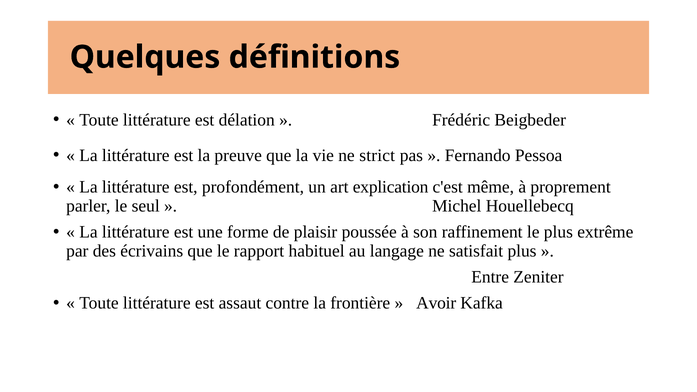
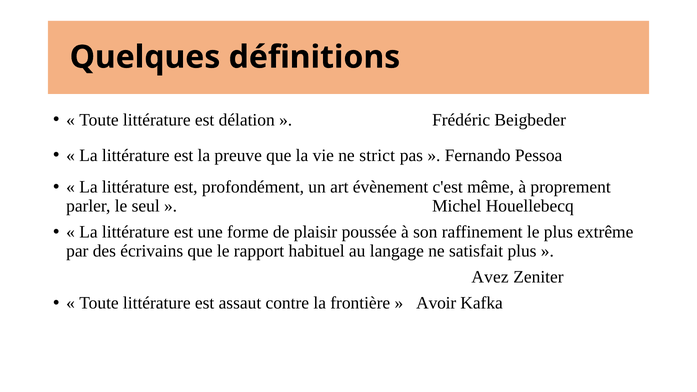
explication: explication -> évènement (391, 187)
Entre: Entre -> Avez (490, 277)
